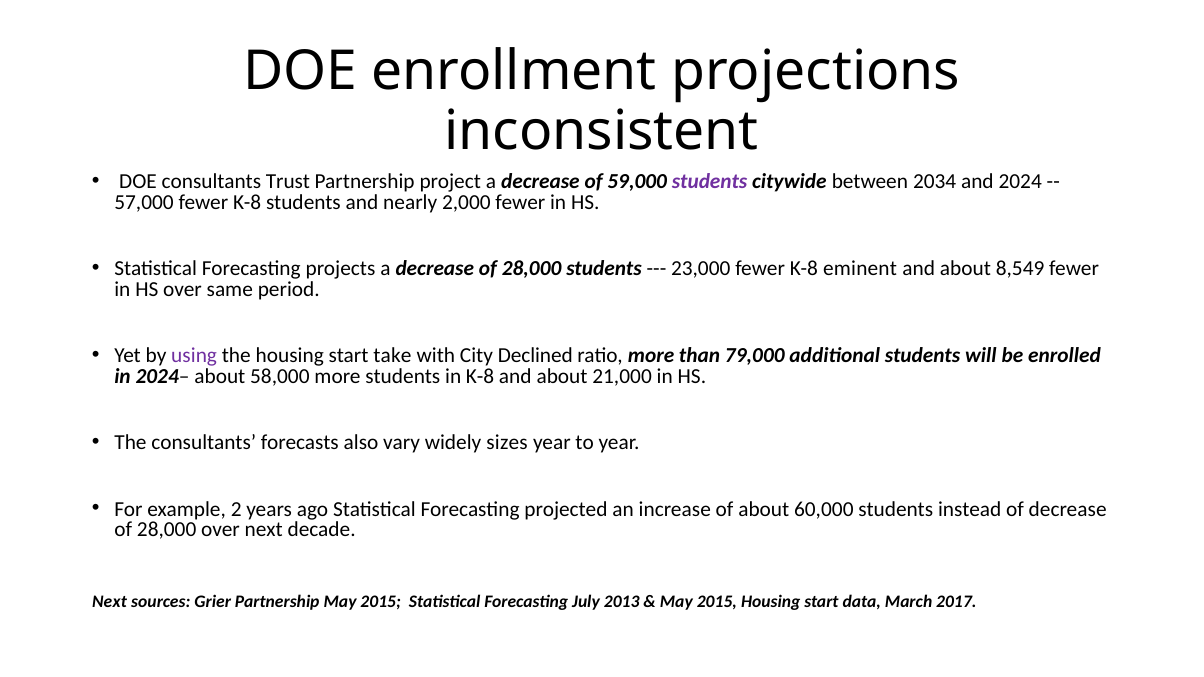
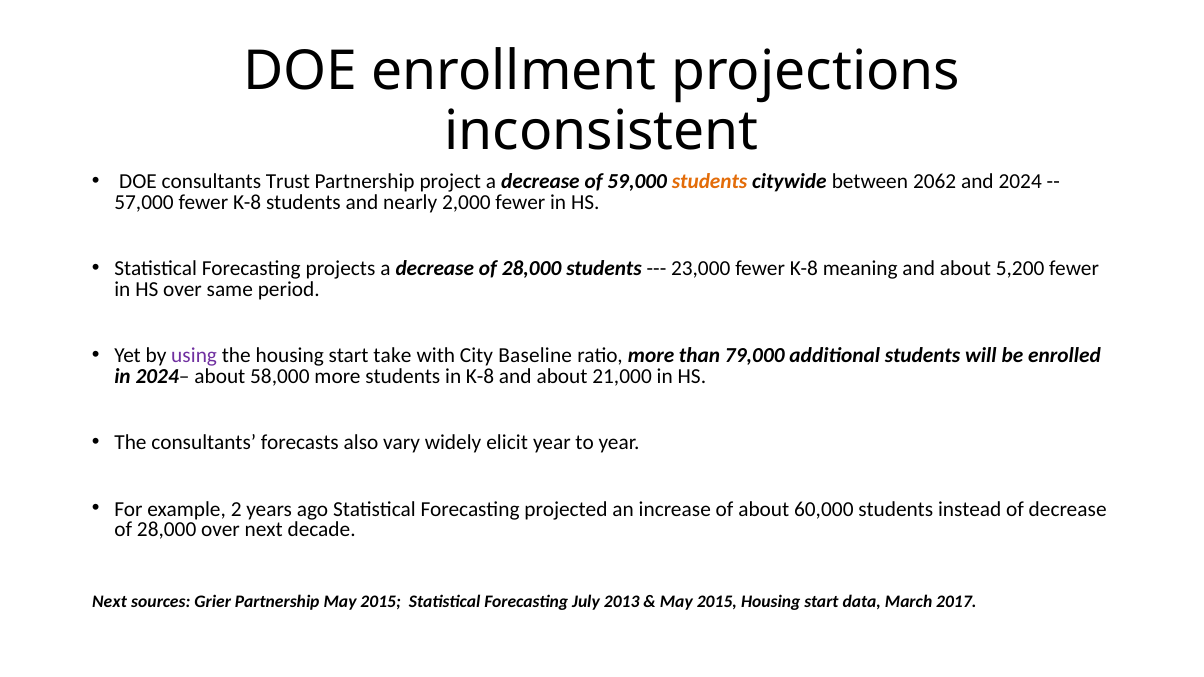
students colour: purple -> orange (710, 182)
2034: 2034 -> 2062 (935, 182)
eminent: eminent -> meaning (860, 269)
8,549: 8,549 -> 5,200 (1020, 269)
Declined: Declined -> Baseline (535, 356)
sizes: sizes -> elicit (507, 443)
